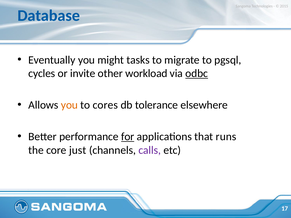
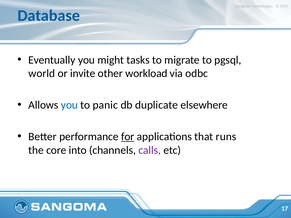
cycles: cycles -> world (42, 73)
odbc underline: present -> none (197, 73)
you colour: orange -> blue (69, 105)
cores: cores -> panic (105, 105)
tolerance: tolerance -> duplicate (156, 105)
just: just -> into (78, 150)
